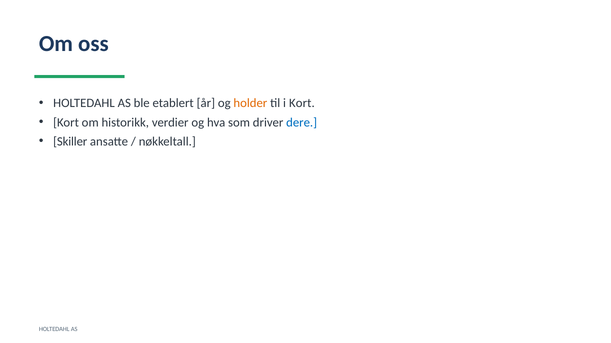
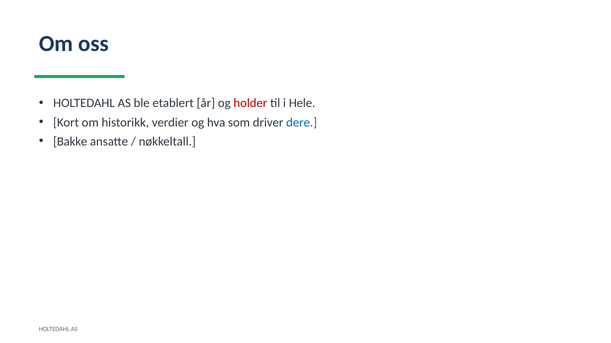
holder colour: orange -> red (250, 103)
i Kort: Kort -> Hele (302, 103)
Skiller: Skiller -> Bakke (70, 142)
